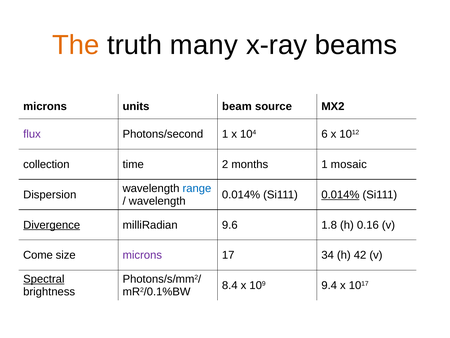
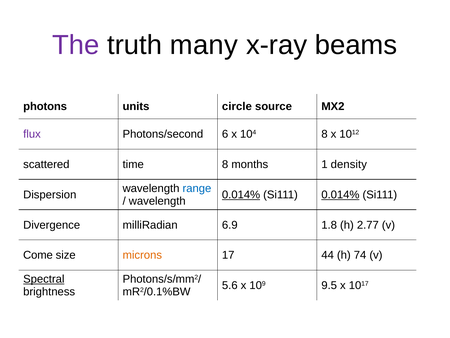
The colour: orange -> purple (76, 45)
microns: microns -> photons (45, 106)
beam: beam -> circle (237, 106)
Photons/second 1: 1 -> 6 (225, 134)
104 6: 6 -> 8 (324, 134)
collection: collection -> scattered (46, 164)
time 2: 2 -> 8 (225, 164)
mosaic: mosaic -> density (349, 164)
0.014% underline: none -> present (241, 194)
Divergence underline: present -> none (52, 225)
9.6: 9.6 -> 6.9 (230, 225)
0.16: 0.16 -> 2.77 (368, 225)
microns colour: purple -> orange (142, 255)
34: 34 -> 44 (328, 255)
42: 42 -> 74 (360, 255)
8.4: 8.4 -> 5.6 (230, 285)
9.4: 9.4 -> 9.5 (329, 285)
